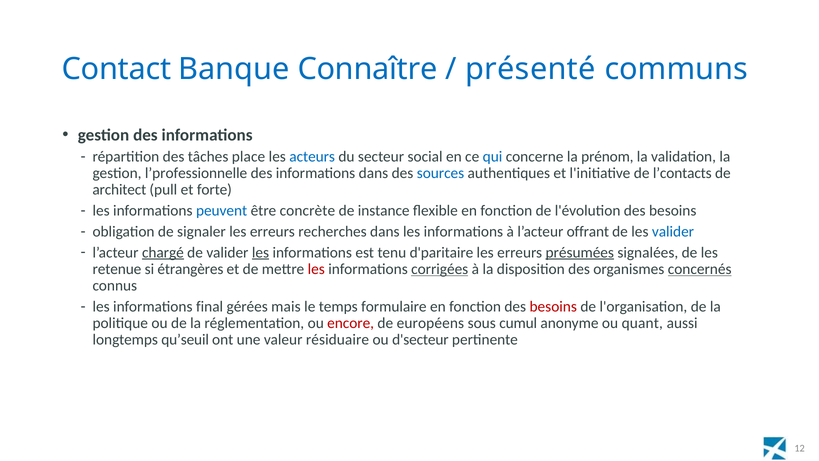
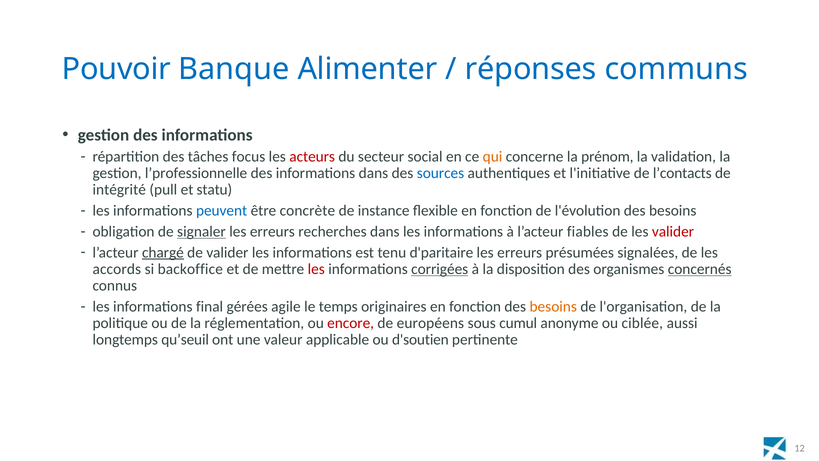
Contact: Contact -> Pouvoir (116, 69)
Connaître: Connaître -> Alimenter (367, 69)
présenté: présenté -> réponses (531, 69)
place: place -> focus (249, 157)
acteurs colour: blue -> red (312, 157)
qui colour: blue -> orange (493, 157)
architect: architect -> intégrité (119, 190)
forte: forte -> statu (214, 190)
signaler underline: none -> present (201, 231)
offrant: offrant -> fiables (588, 231)
valider colour: blue -> red (673, 231)
les underline: present -> none (260, 252)
présumées underline: present -> none (580, 252)
retenue: retenue -> accords (117, 269)
étrangères: étrangères -> backoffice (190, 269)
mais: mais -> agile (286, 306)
formulaire: formulaire -> originaires (394, 306)
besoins colour: red -> orange (553, 306)
quant: quant -> ciblée (642, 323)
résiduaire: résiduaire -> applicable (338, 340)
d'secteur: d'secteur -> d'soutien (420, 340)
